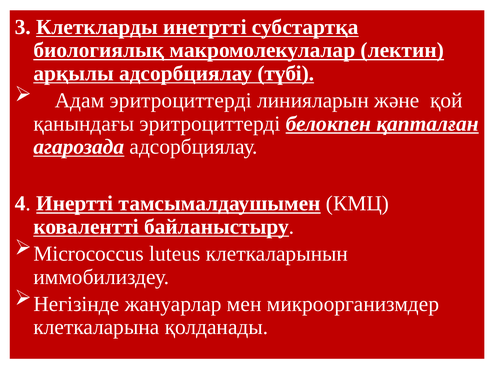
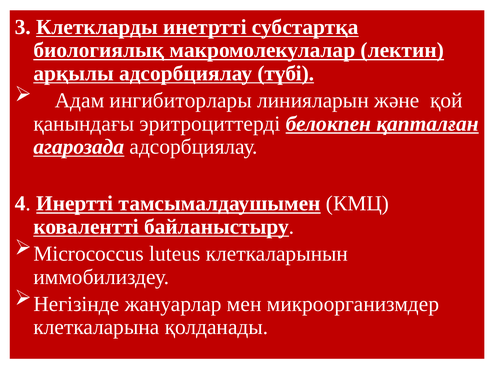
Адам эритроциттерді: эритроциттерді -> ингибиторлары (181, 101)
